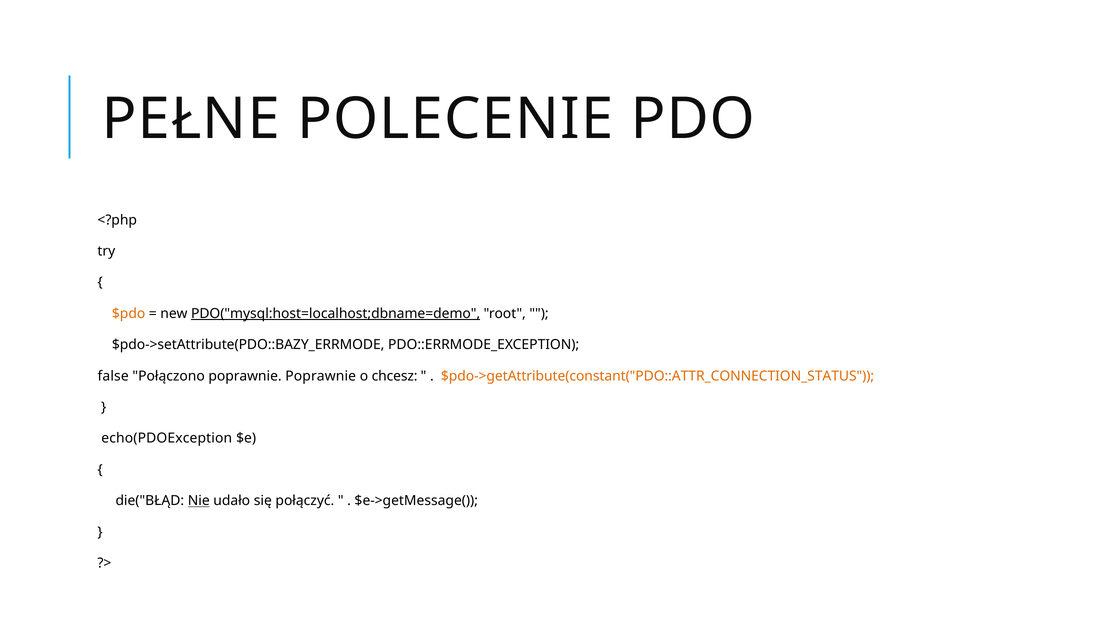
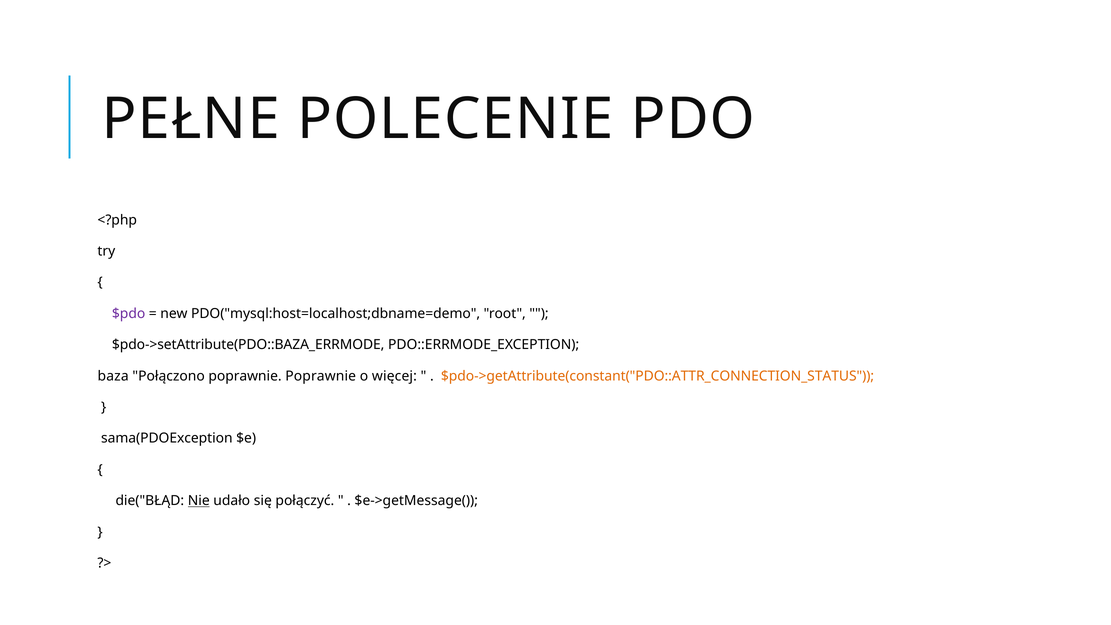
$pdo colour: orange -> purple (129, 313)
PDO("mysql:host=localhost;dbname=demo underline: present -> none (336, 313)
$pdo->setAttribute(PDO::BAZY_ERRMODE: $pdo->setAttribute(PDO::BAZY_ERRMODE -> $pdo->setAttribute(PDO::BAZA_ERRMODE (248, 345)
false: false -> baza (113, 376)
chcesz: chcesz -> więcej (394, 376)
echo(PDOException: echo(PDOException -> sama(PDOException (167, 438)
